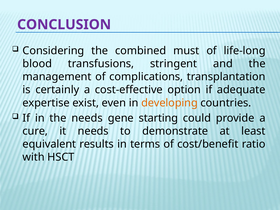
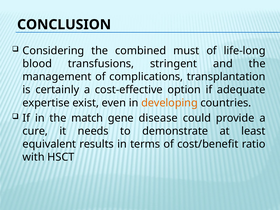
CONCLUSION colour: purple -> black (64, 25)
the needs: needs -> match (87, 118)
starting: starting -> disease (158, 118)
